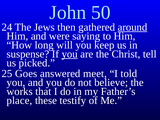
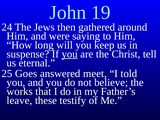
50: 50 -> 19 (101, 13)
around underline: present -> none (132, 27)
picked: picked -> eternal (37, 63)
place: place -> leave (19, 100)
